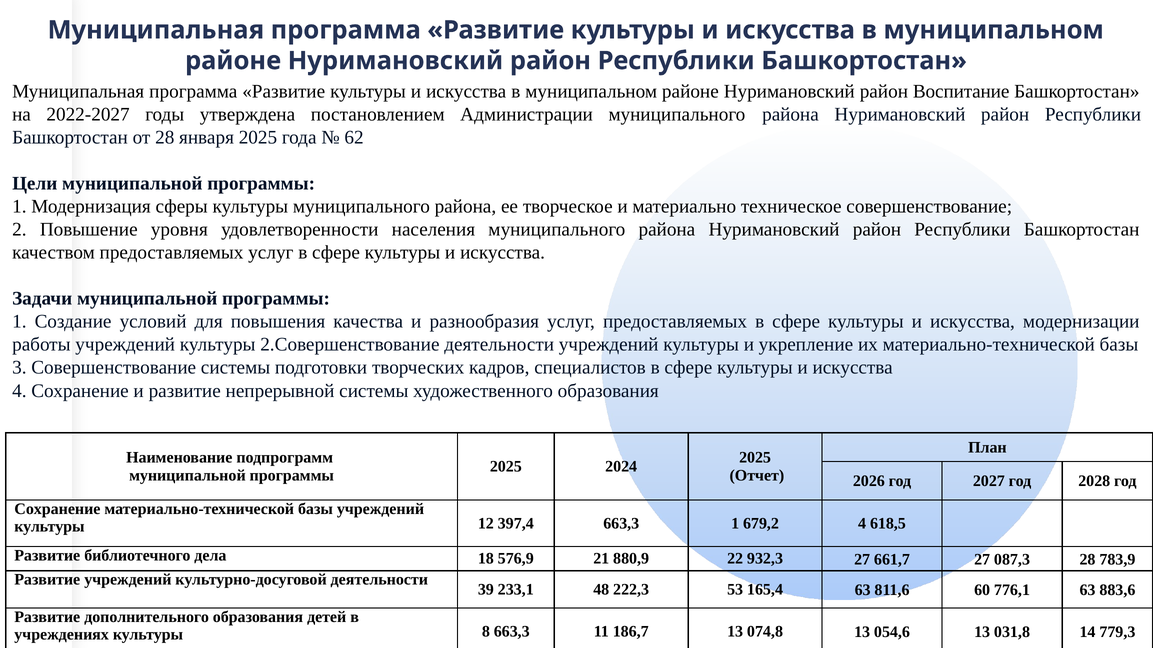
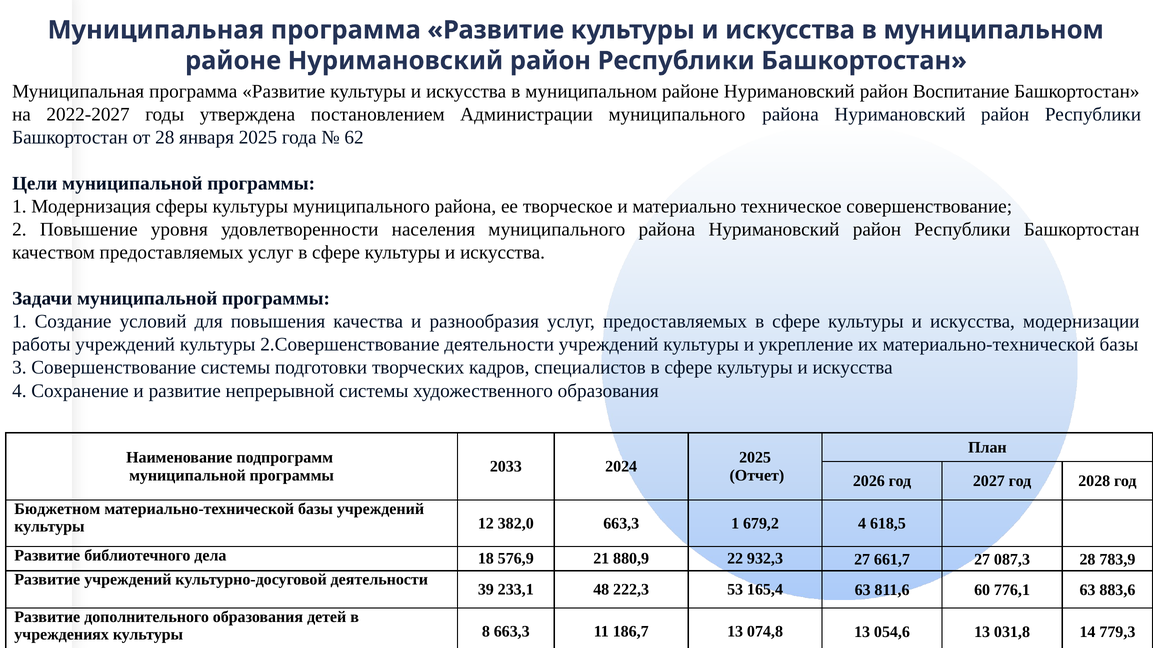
2025: 2025 -> 2033 (506, 467)
Сохранение: Сохранение -> Бюджетном (57, 509)
397,4: 397,4 -> 382,0 (516, 524)
